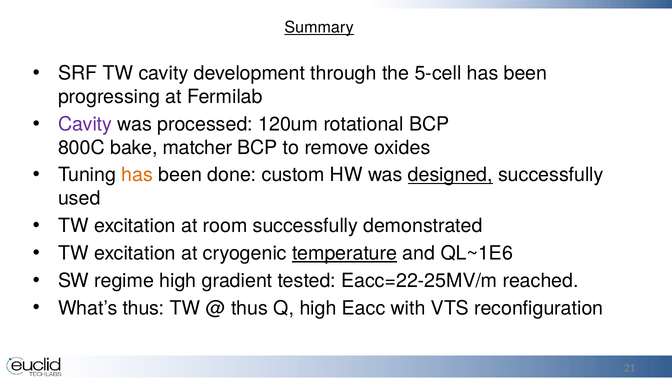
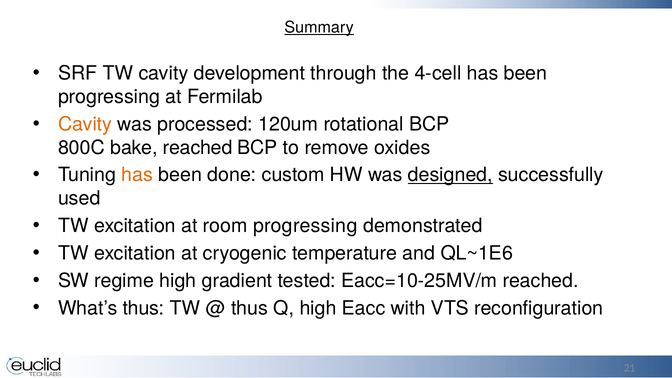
5-cell: 5-cell -> 4-cell (438, 73)
Cavity colour: purple -> orange (85, 124)
bake matcher: matcher -> reached (198, 148)
room successfully: successfully -> progressing (305, 226)
temperature underline: present -> none (345, 253)
Eacc=22-25MV/m: Eacc=22-25MV/m -> Eacc=10-25MV/m (419, 281)
